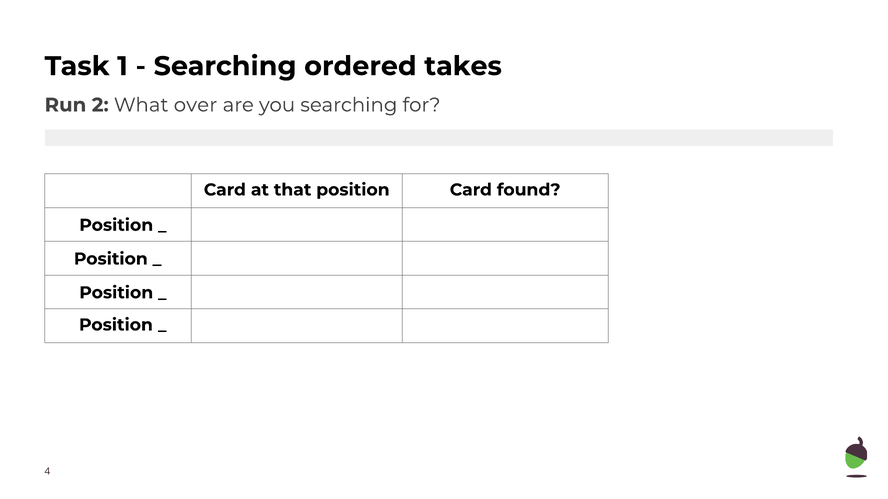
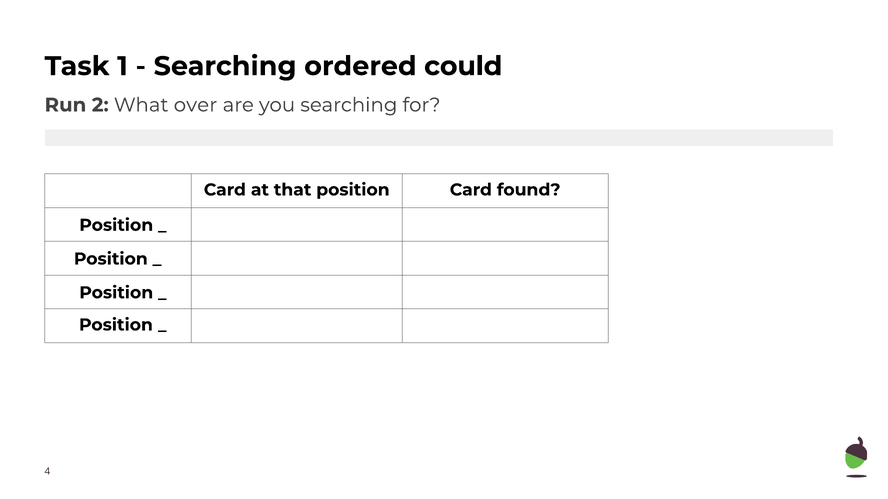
takes: takes -> could (463, 66)
